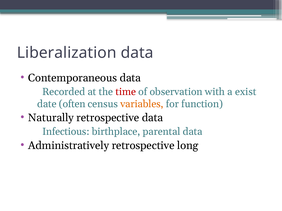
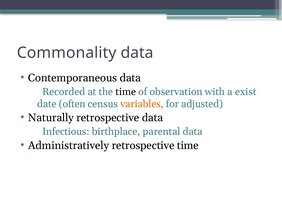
Liberalization: Liberalization -> Commonality (67, 53)
time colour: red -> black (126, 92)
function: function -> adjusted (202, 104)
retrospective long: long -> time (188, 146)
